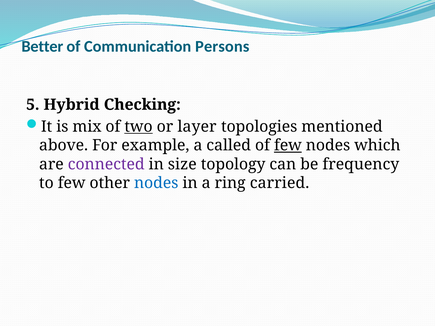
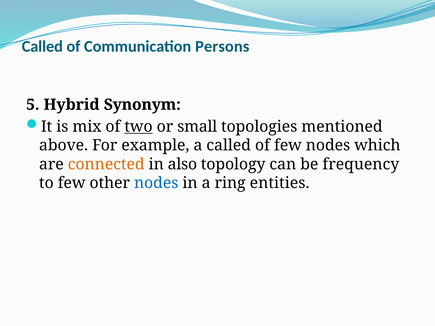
Better: Better -> Called (42, 47)
Checking: Checking -> Synonym (142, 105)
layer: layer -> small (197, 127)
few underline: present -> none (288, 146)
connected colour: purple -> orange (106, 164)
size: size -> also (182, 164)
carried: carried -> entities (280, 183)
